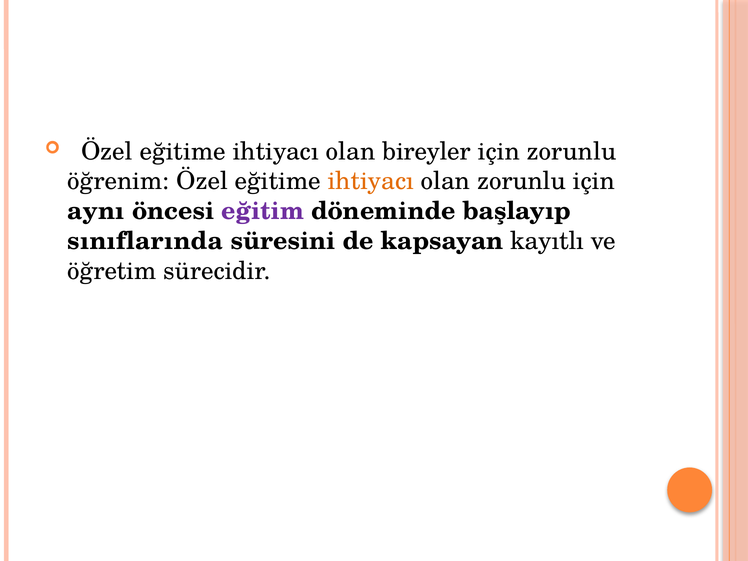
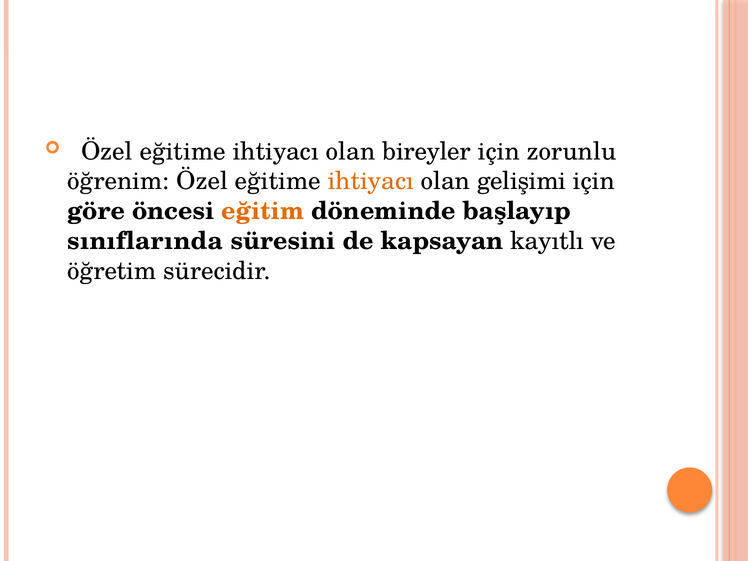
olan zorunlu: zorunlu -> gelişimi (522, 181)
aynı: aynı -> göre (96, 211)
eğitim colour: purple -> orange (263, 211)
